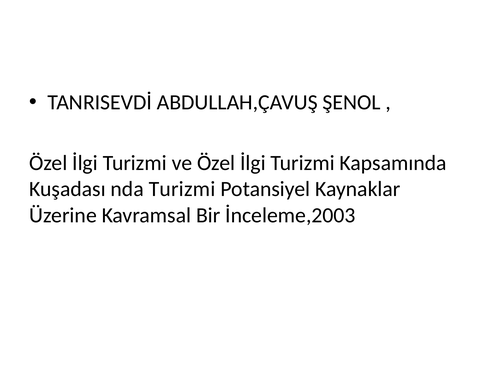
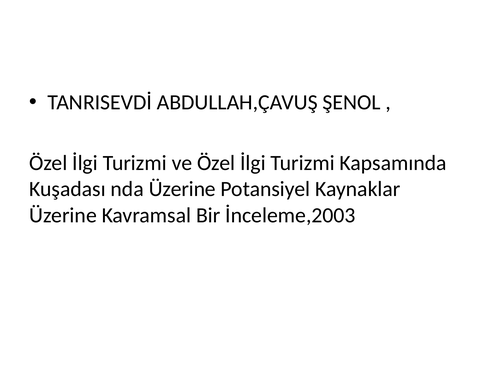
nda Turizmi: Turizmi -> Üzerine (182, 189)
